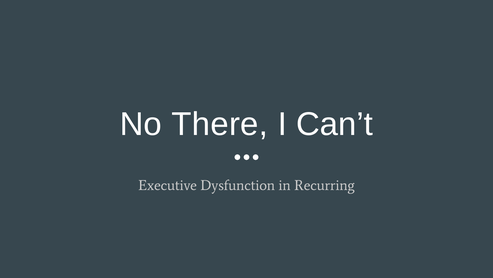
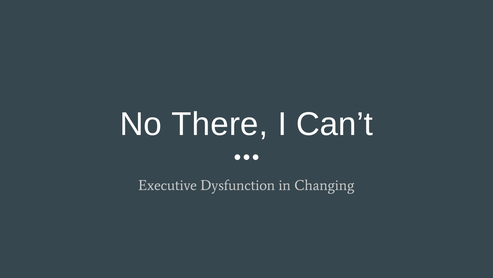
Recurring: Recurring -> Changing (324, 185)
